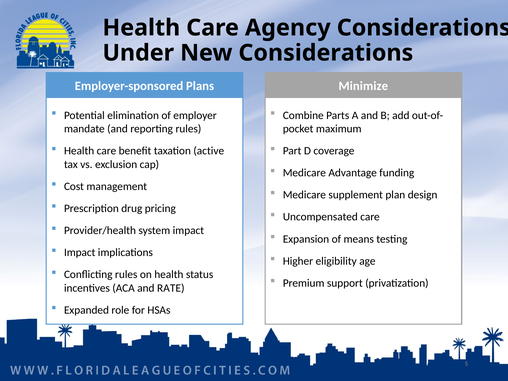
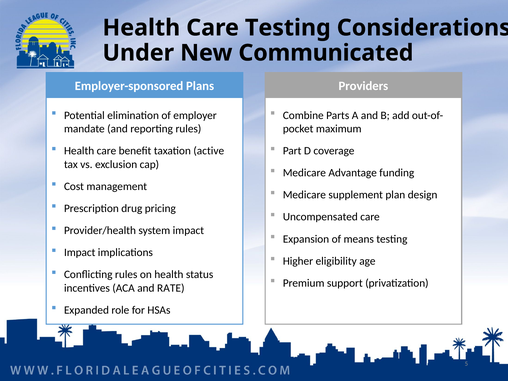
Care Agency: Agency -> Testing (288, 28)
New Considerations: Considerations -> Communicated (326, 53)
Minimize: Minimize -> Providers (363, 86)
